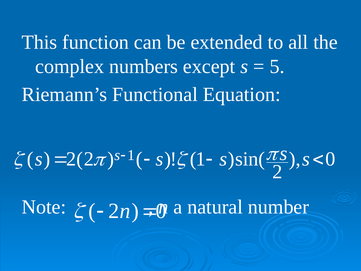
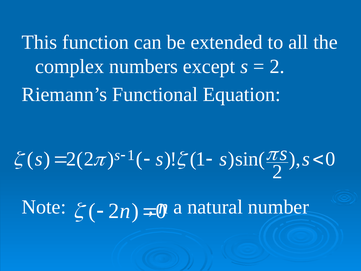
5: 5 -> 2 (277, 66)
